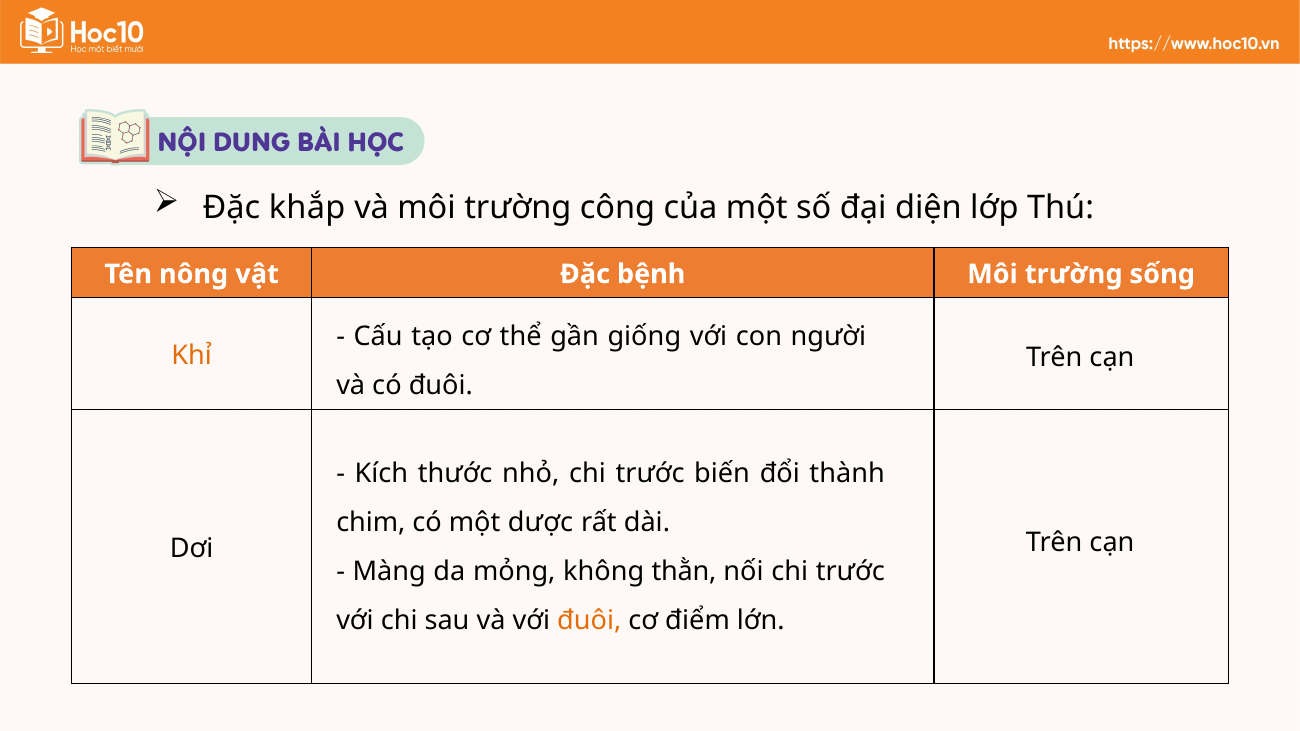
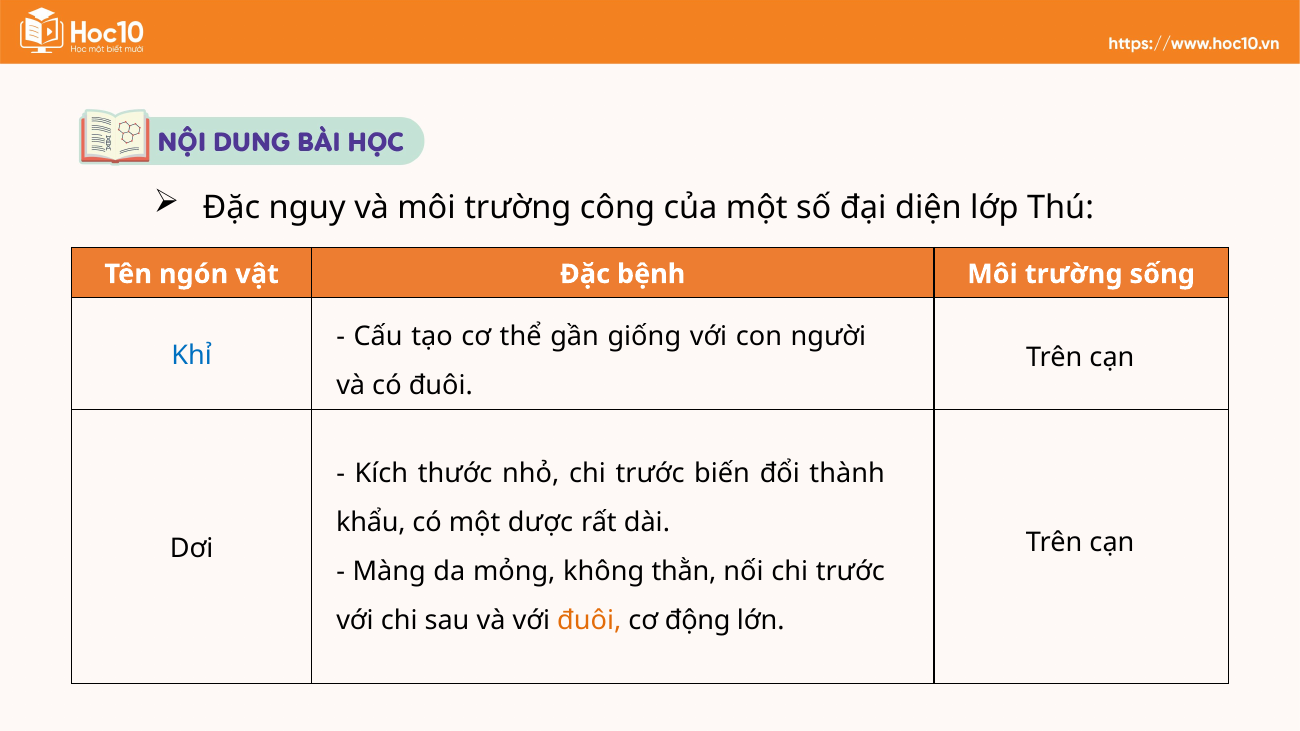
khắp: khắp -> nguy (307, 207)
nông: nông -> ngón (194, 274)
Khỉ colour: orange -> blue (192, 355)
chim: chim -> khẩu (371, 523)
điểm: điểm -> động (698, 620)
